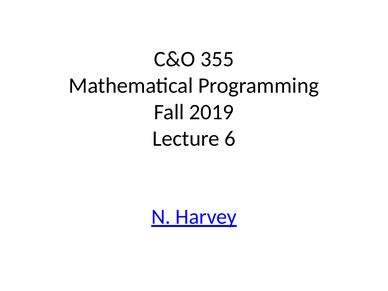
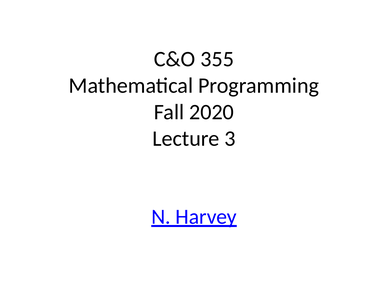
2019: 2019 -> 2020 (212, 112)
6: 6 -> 3 (230, 139)
